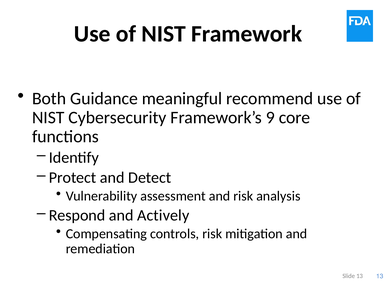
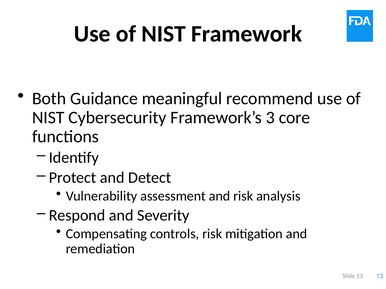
9: 9 -> 3 (270, 118)
Actively: Actively -> Severity (163, 216)
